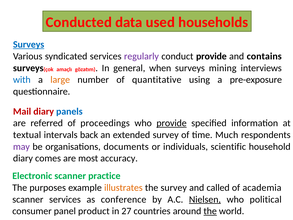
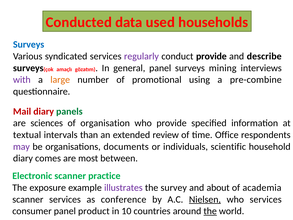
Surveys underline: present -> none (29, 44)
contains: contains -> describe (264, 56)
general when: when -> panel (160, 68)
with colour: blue -> purple (22, 80)
quantitative: quantitative -> promotional (157, 80)
pre-exposure: pre-exposure -> pre-combine (256, 80)
panels colour: blue -> green (69, 111)
referred: referred -> sciences (47, 123)
proceedings: proceedings -> organisation (105, 123)
provide underline: present -> none (172, 123)
back: back -> than (89, 135)
extended survey: survey -> review (166, 135)
Much: Much -> Office (227, 135)
accuracy: accuracy -> between (119, 158)
purposes: purposes -> exposure (48, 187)
illustrates colour: orange -> purple (123, 187)
called: called -> about (218, 187)
who political: political -> services (266, 199)
27: 27 -> 10 (126, 211)
